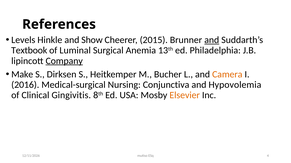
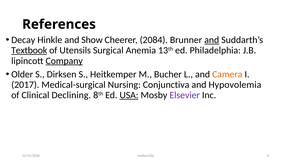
Levels: Levels -> Decay (23, 40)
2015: 2015 -> 2084 (154, 40)
Textbook underline: none -> present (29, 51)
Luminal: Luminal -> Utensils (75, 51)
Make: Make -> Older (22, 75)
2016: 2016 -> 2017 (25, 85)
Gingivitis: Gingivitis -> Declining (71, 96)
USA underline: none -> present (129, 96)
Elsevier colour: orange -> purple (185, 96)
